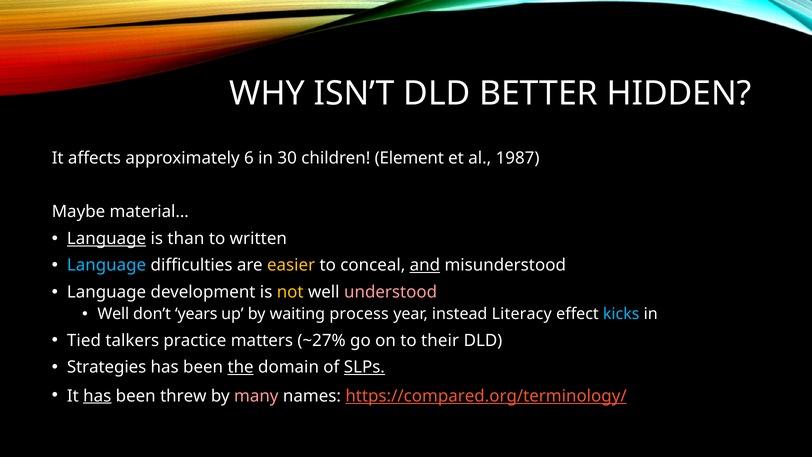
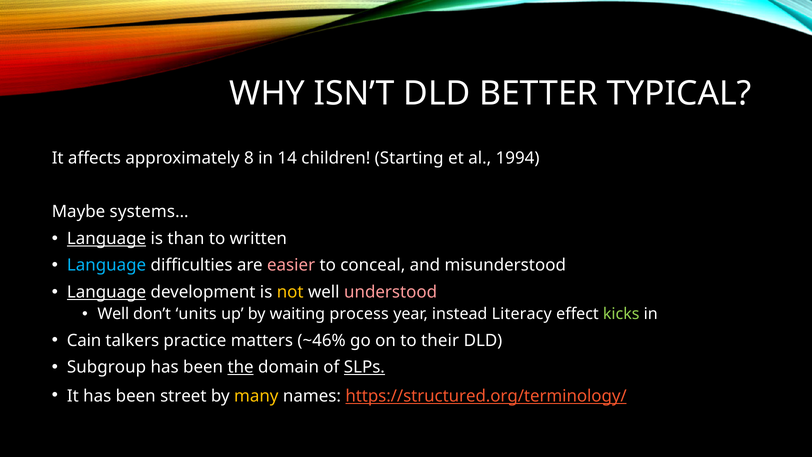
HIDDEN: HIDDEN -> TYPICAL (679, 94)
6: 6 -> 8 (249, 158)
30: 30 -> 14 (287, 158)
Element: Element -> Starting (409, 158)
1987: 1987 -> 1994 (518, 158)
material…: material… -> systems… (149, 212)
easier colour: yellow -> pink (291, 265)
and underline: present -> none (425, 265)
Language underline: none -> present (107, 292)
years: years -> units (196, 314)
kicks colour: light blue -> light green (621, 314)
Tied: Tied -> Cain (84, 340)
~27%: ~27% -> ~46% (322, 340)
Strategies: Strategies -> Subgroup (107, 367)
has underline: present -> none (97, 396)
threw: threw -> street (183, 396)
many colour: pink -> yellow (256, 396)
https://compared.org/terminology/: https://compared.org/terminology/ -> https://structured.org/terminology/ (486, 396)
